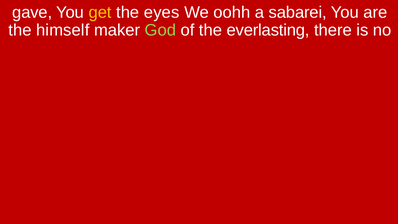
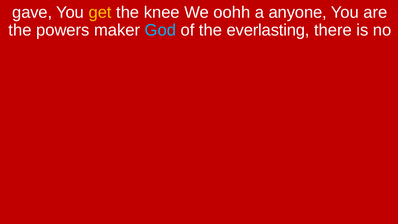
eyes: eyes -> knee (162, 12)
sabarei: sabarei -> anyone (298, 12)
himself: himself -> powers (63, 30)
God colour: light green -> light blue (160, 30)
